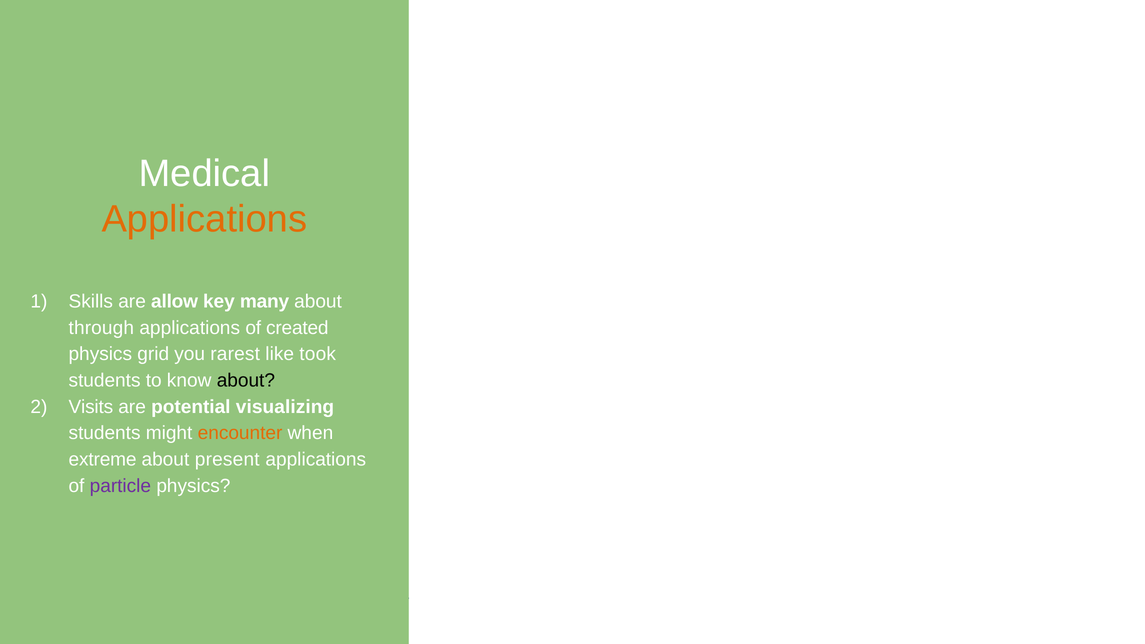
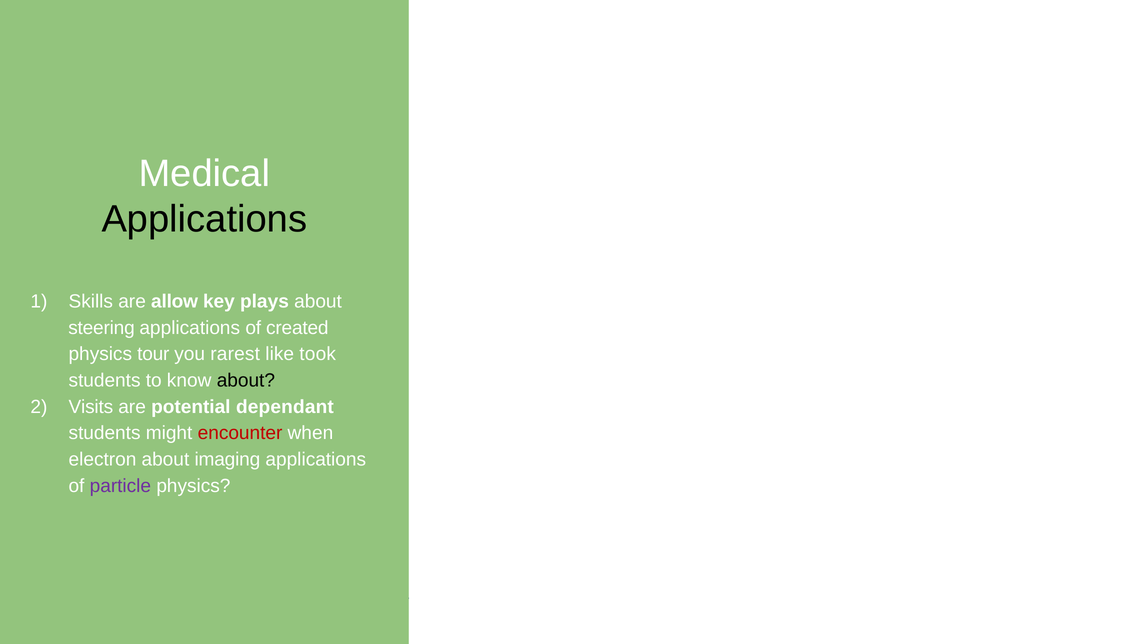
Applications colour: orange -> black (204, 219)
many: many -> plays (264, 302)
through: through -> steering (101, 328)
grid: grid -> tour (153, 354)
visualizing: visualizing -> dependant (285, 407)
encounter colour: orange -> red (240, 433)
extreme: extreme -> electron (102, 460)
present: present -> imaging (227, 460)
